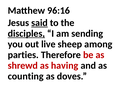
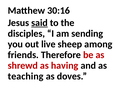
96:16: 96:16 -> 30:16 (59, 10)
disciples underline: present -> none (26, 33)
parties: parties -> friends (23, 55)
counting: counting -> teaching (26, 76)
